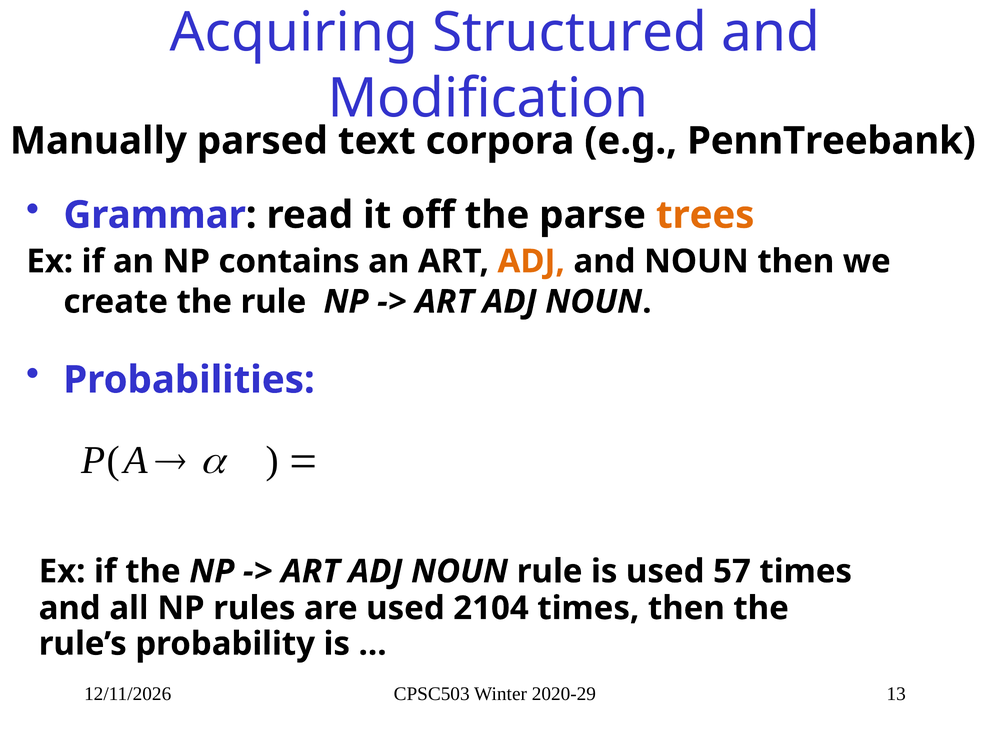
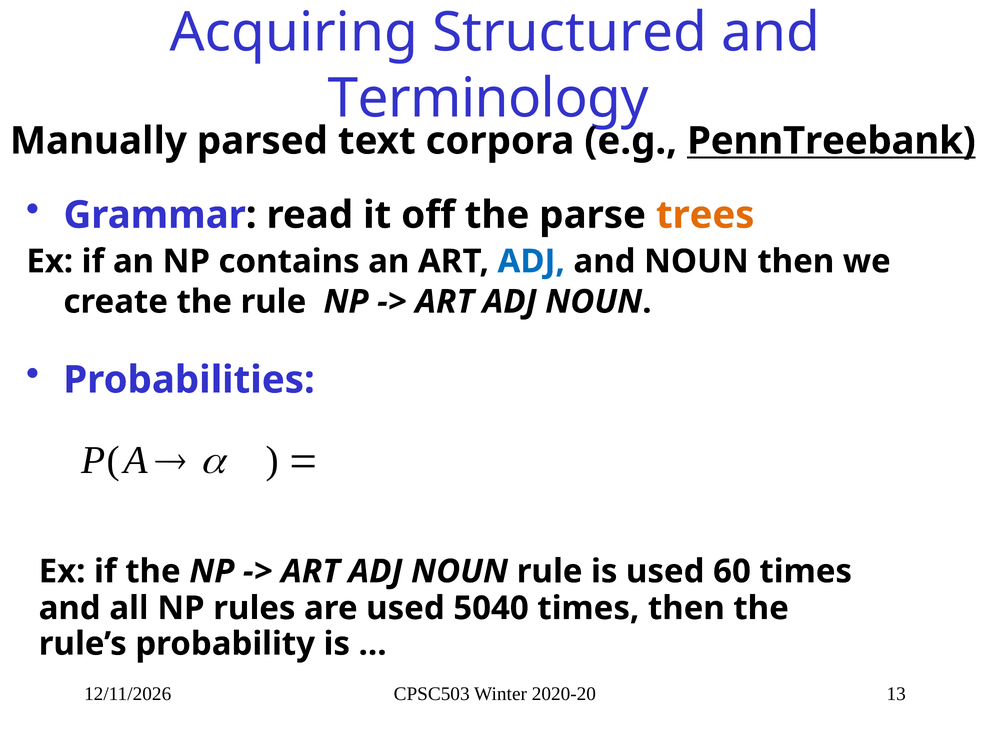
Modification: Modification -> Terminology (488, 99)
PennTreebank underline: none -> present (831, 141)
ADJ colour: orange -> blue (531, 262)
57: 57 -> 60 (732, 572)
2104: 2104 -> 5040 (491, 609)
2020-29: 2020-29 -> 2020-20 (564, 694)
